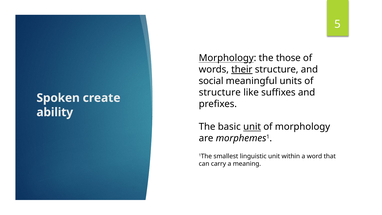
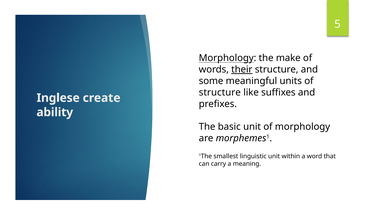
those: those -> make (288, 58)
social: social -> some (211, 81)
Spoken: Spoken -> Inglese (58, 98)
unit underline: present -> none (252, 127)
